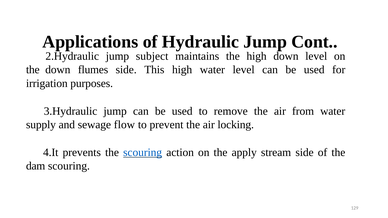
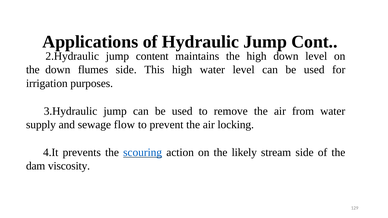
subject: subject -> content (152, 56)
apply: apply -> likely (244, 153)
dam scouring: scouring -> viscosity (69, 166)
